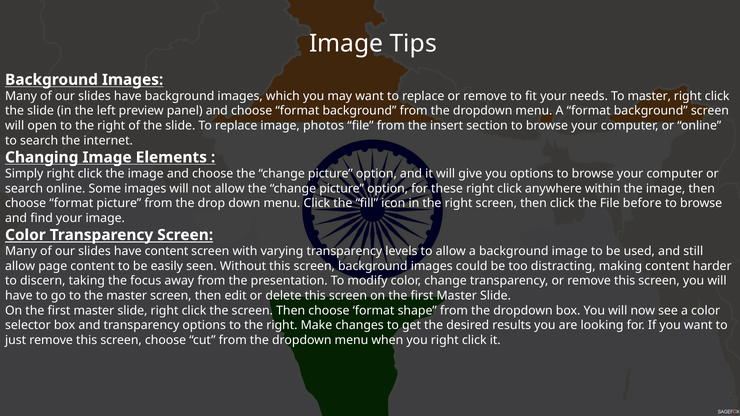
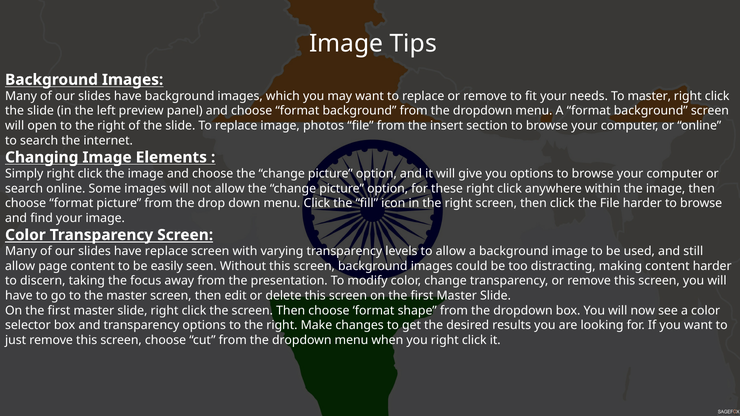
File before: before -> harder (642, 203)
have content: content -> replace (166, 252)
